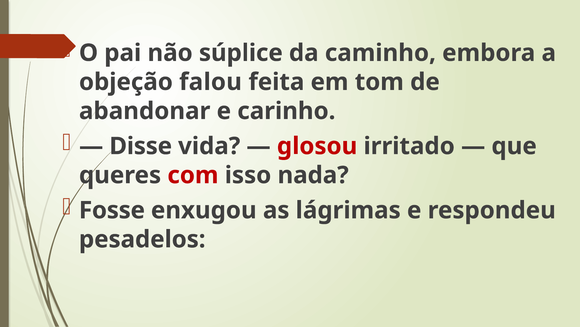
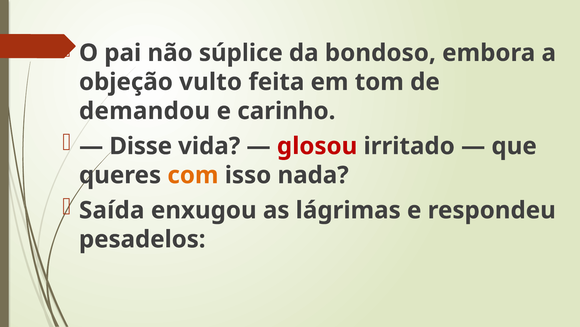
caminho: caminho -> bondoso (380, 53)
falou: falou -> vulto (211, 82)
abandonar: abandonar -> demandou (145, 111)
com colour: red -> orange (193, 175)
Fosse: Fosse -> Saída (112, 210)
